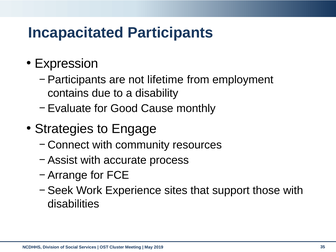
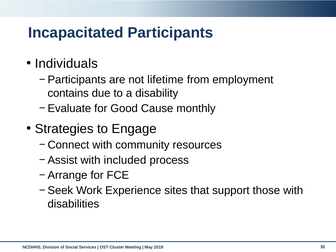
Expression: Expression -> Individuals (66, 64)
accurate: accurate -> included (125, 160)
